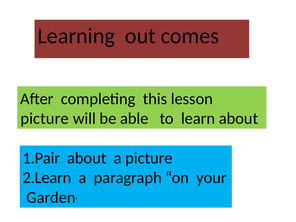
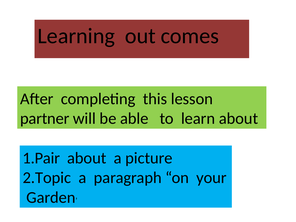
picture: picture -> partner (45, 119)
2.Learn: 2.Learn -> 2.Topic (47, 178)
